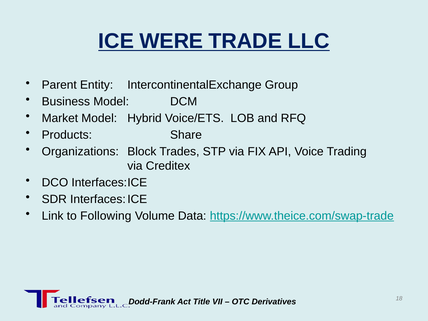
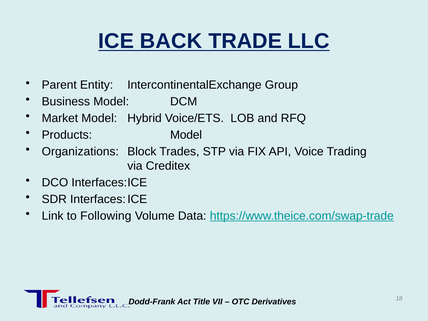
WERE: WERE -> BACK (171, 41)
Products Share: Share -> Model (186, 135)
